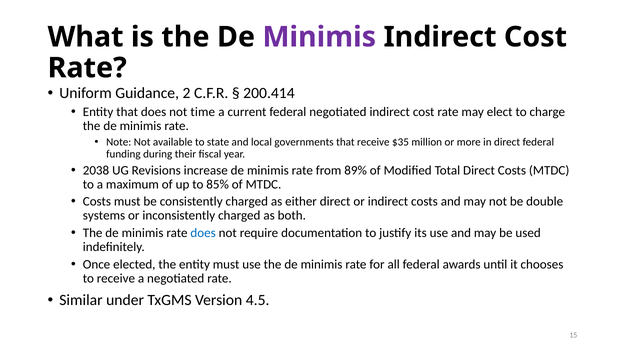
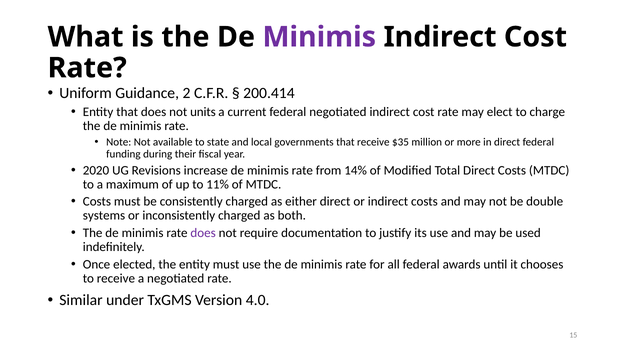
time: time -> units (203, 112)
2038: 2038 -> 2020 (96, 171)
89%: 89% -> 14% (356, 171)
85%: 85% -> 11% (218, 185)
does colour: blue -> purple (203, 233)
4.5: 4.5 -> 4.0 (258, 301)
